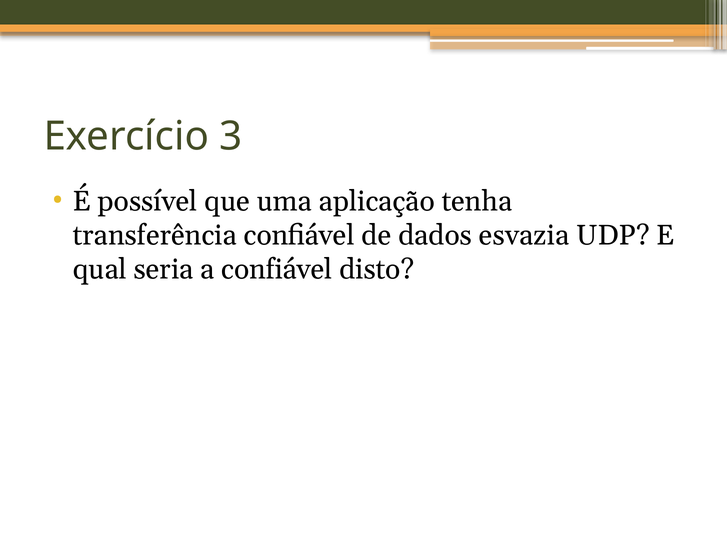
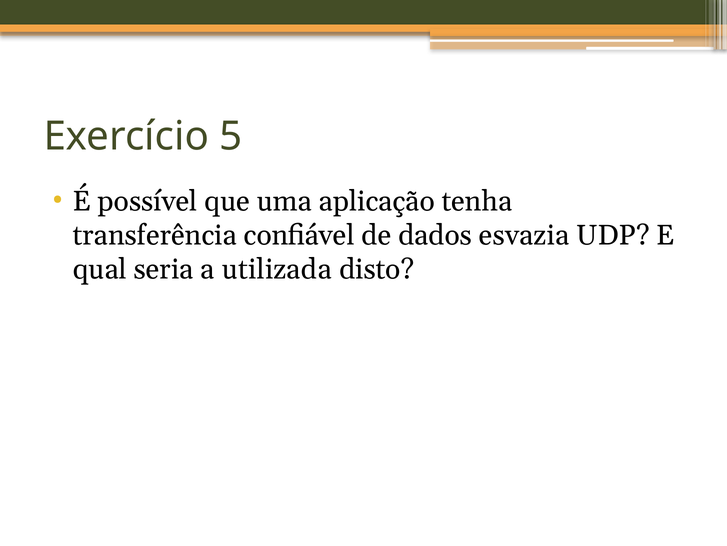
3: 3 -> 5 (231, 136)
a confiável: confiável -> utilizada (277, 269)
